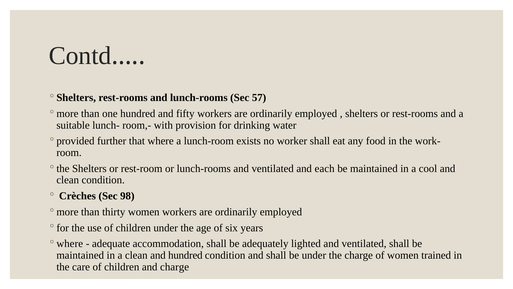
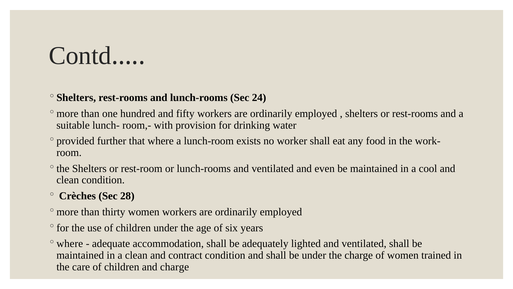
57: 57 -> 24 (259, 98)
each: each -> even (325, 168)
98: 98 -> 28 (127, 196)
and hundred: hundred -> contract (185, 255)
